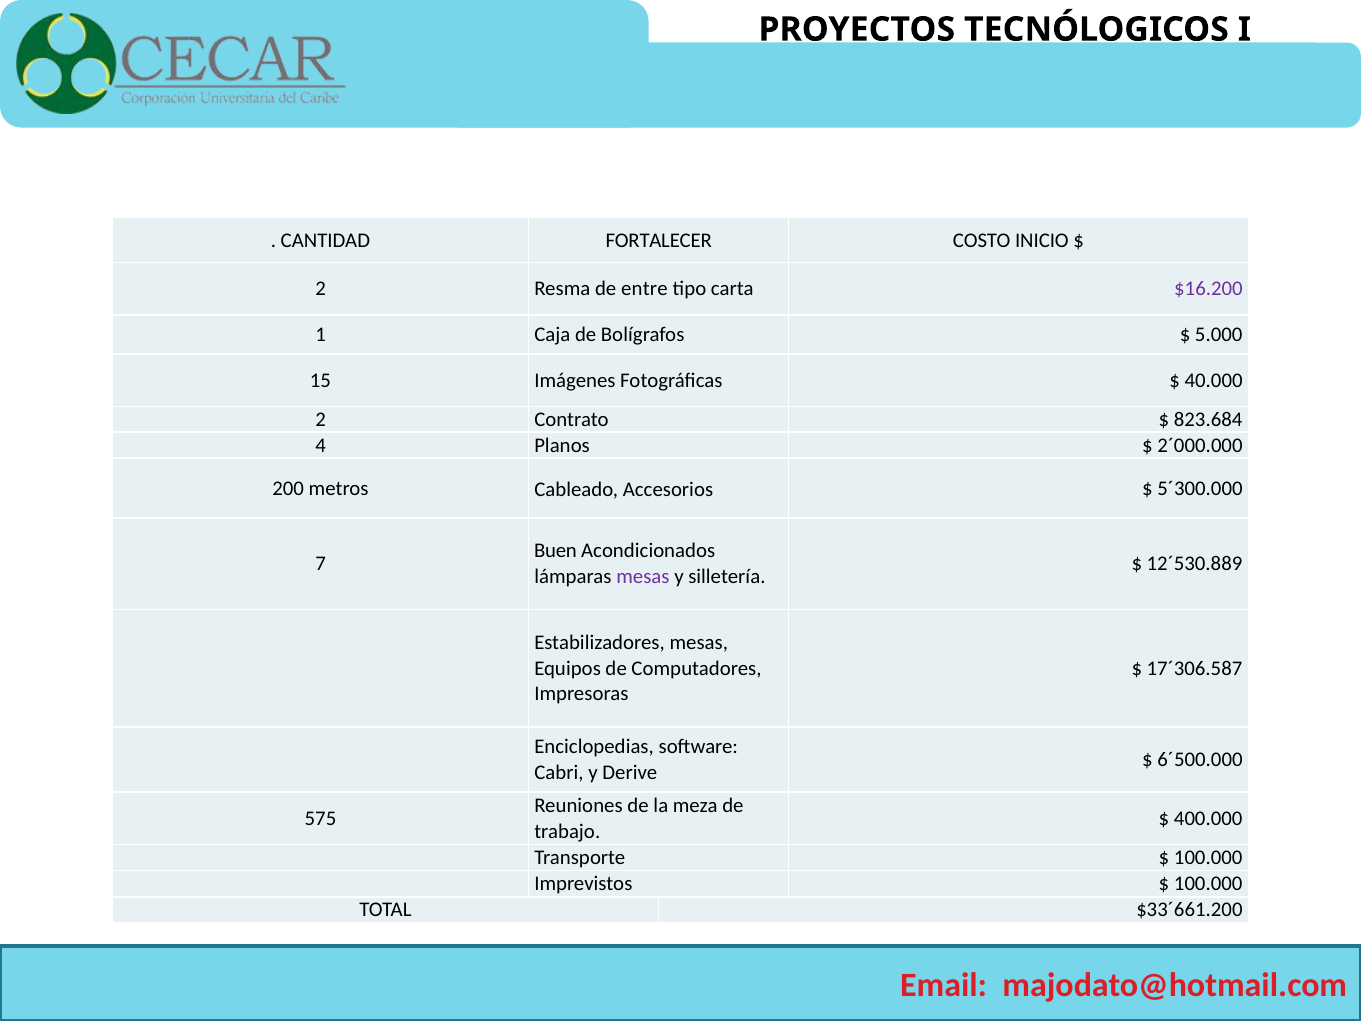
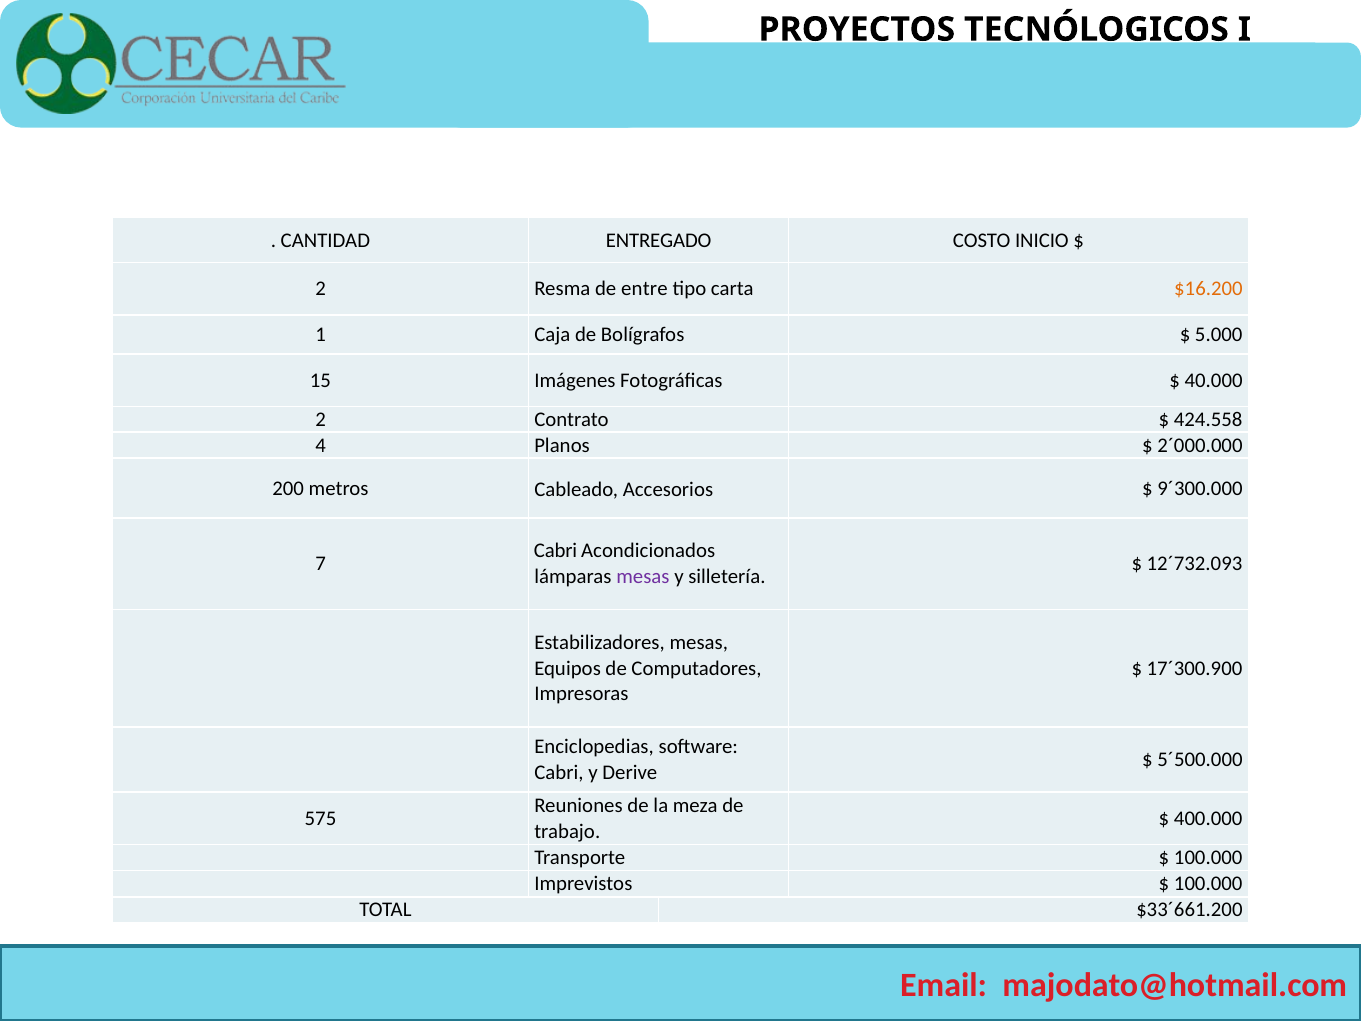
FORTALECER: FORTALECER -> ENTREGADO (659, 240)
$16.200 colour: purple -> orange (1208, 289)
823.684: 823.684 -> 424.558 (1208, 419)
5´300.000: 5´300.000 -> 9´300.000 (1200, 488)
Buen: Buen -> Cabri (556, 551)
12´530.889: 12´530.889 -> 12´732.093 (1195, 564)
17´306.587: 17´306.587 -> 17´300.900 (1195, 668)
6´500.000: 6´500.000 -> 5´500.000 (1200, 760)
